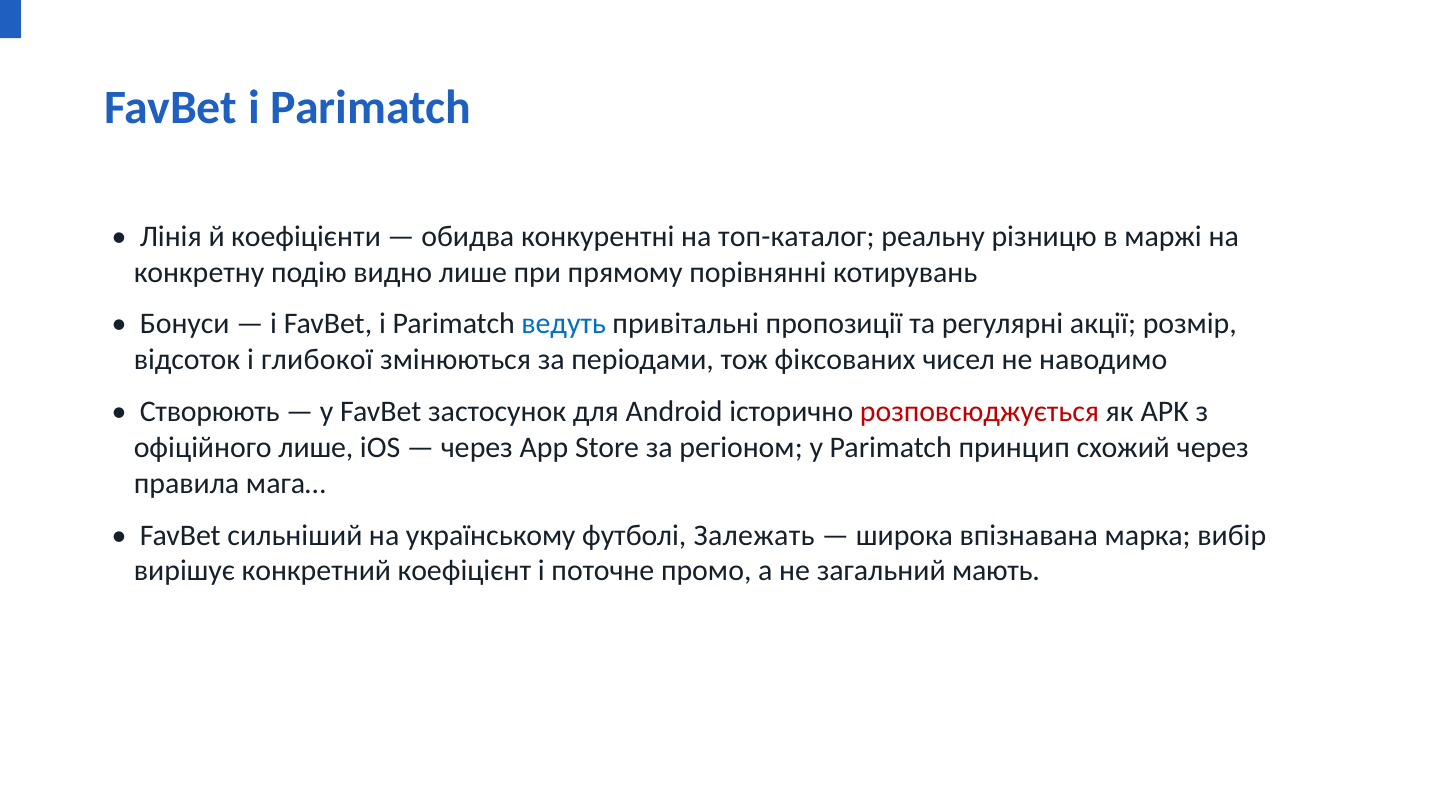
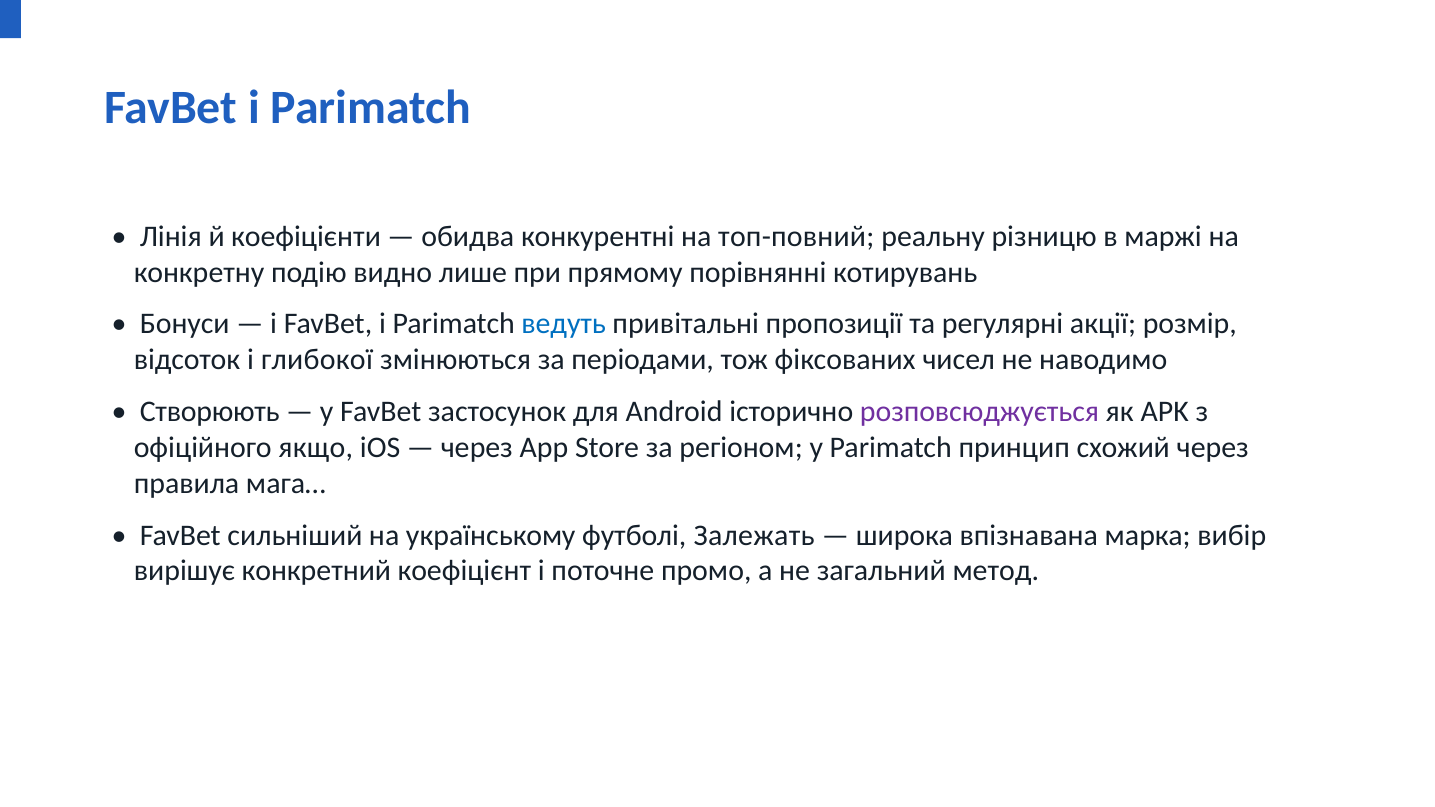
топ-каталог: топ-каталог -> топ-повний (796, 236)
розповсюджується colour: red -> purple (980, 412)
офіційного лише: лише -> якщо (316, 448)
мають: мають -> метод (996, 571)
